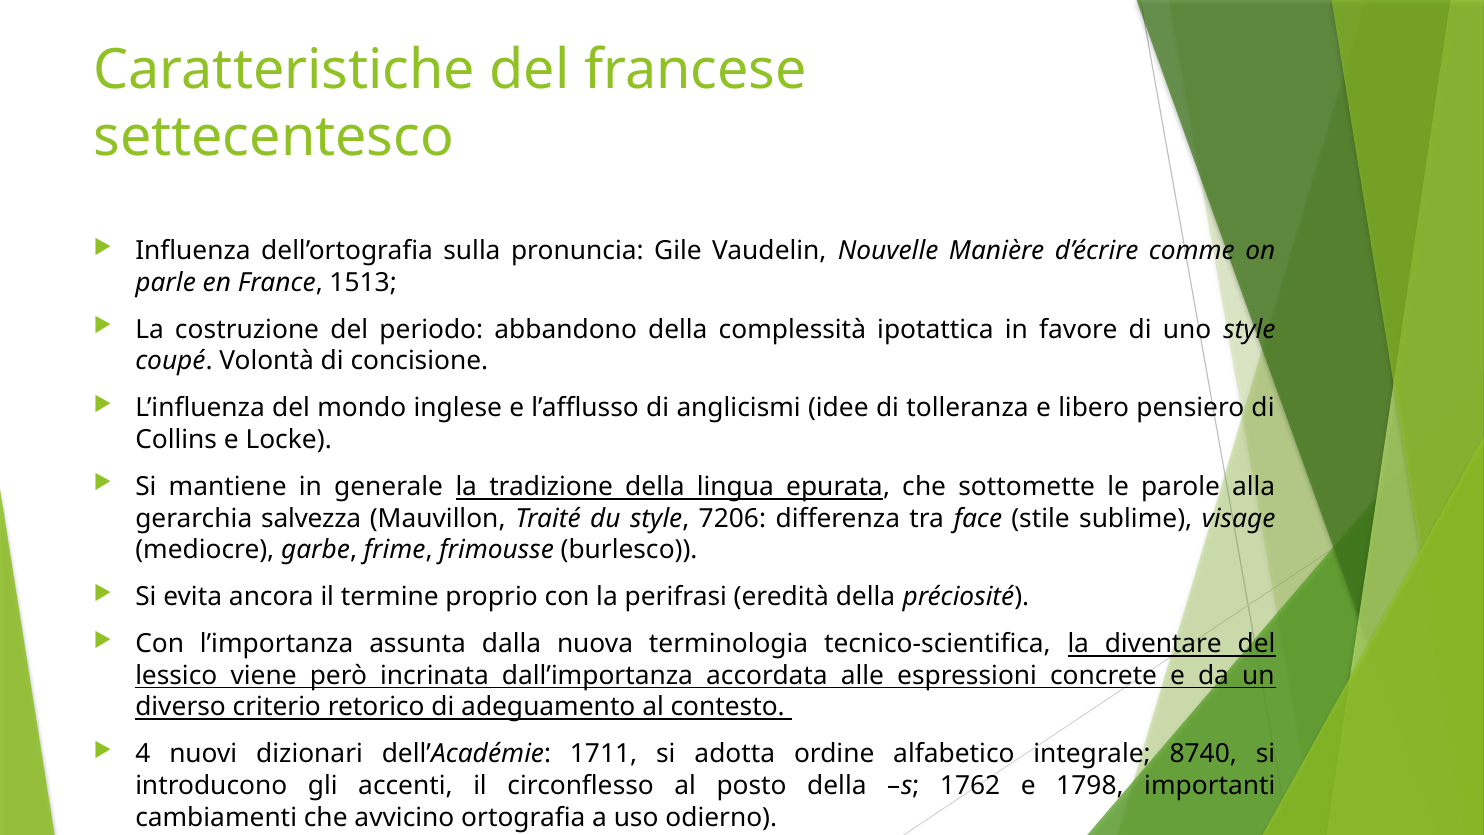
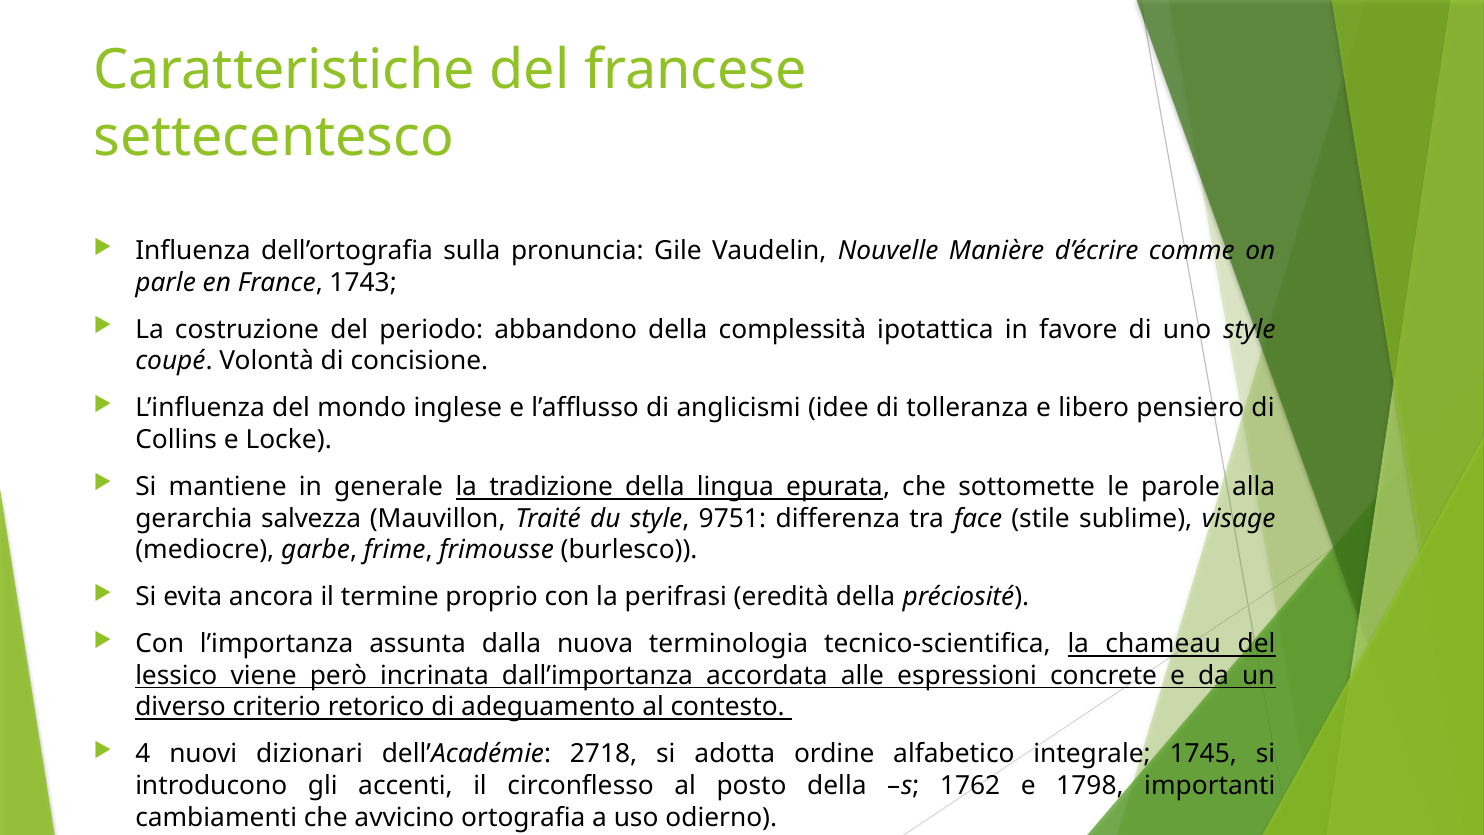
1513: 1513 -> 1743 (363, 283)
7206: 7206 -> 9751 (732, 518)
diventare: diventare -> chameau (1163, 644)
1711: 1711 -> 2718 (604, 754)
8740: 8740 -> 1745 (1203, 754)
